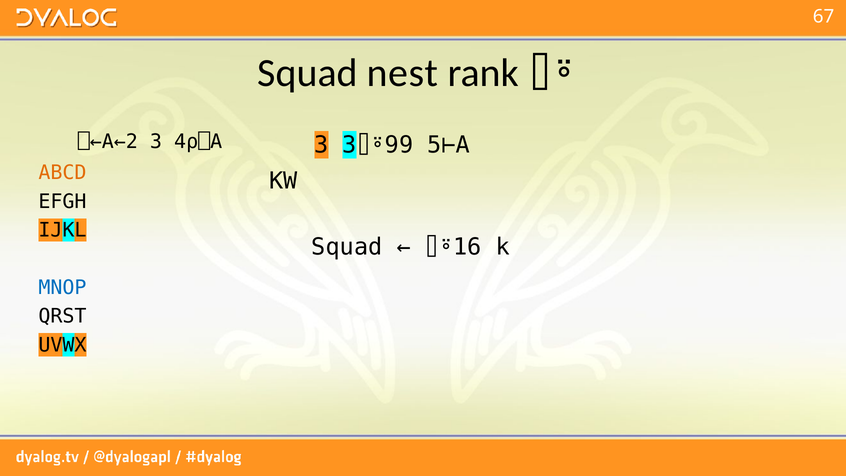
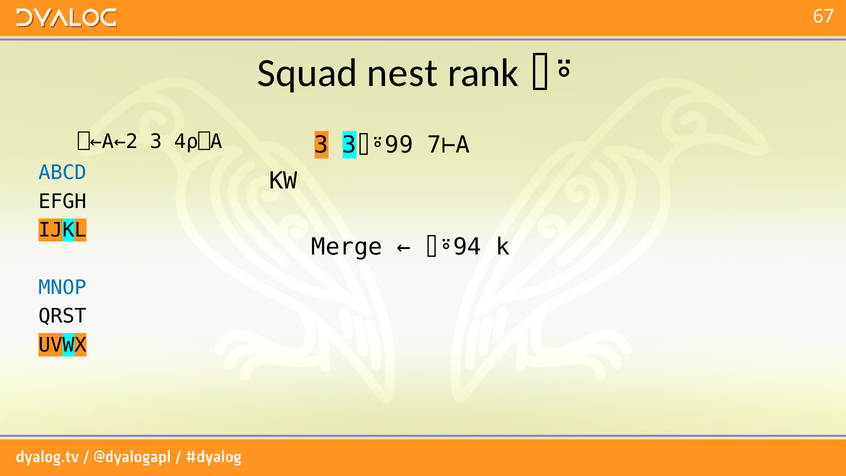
5⊢A: 5⊢A -> 7⊢A (449, 145)
ABCD colour: orange -> blue (62, 173)
Squad: Squad -> Merge (347, 247)
⌷⍤16: ⌷⍤16 -> ⌷⍤94 (453, 247)
